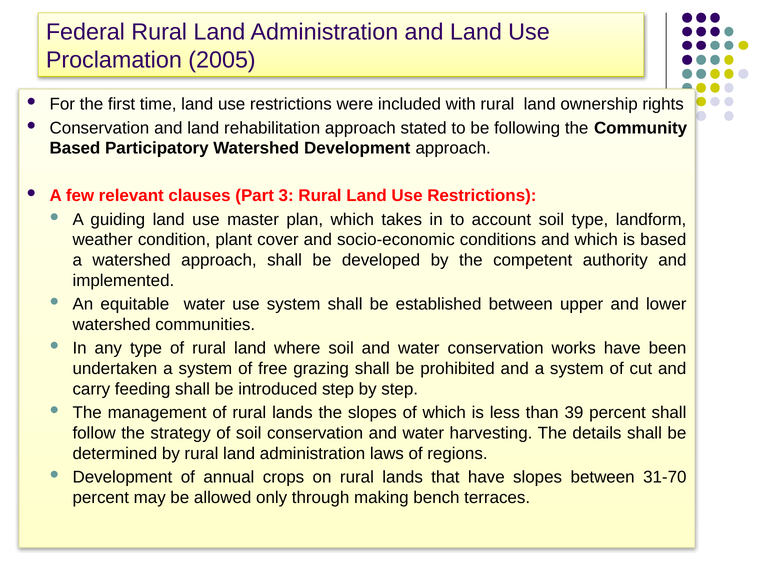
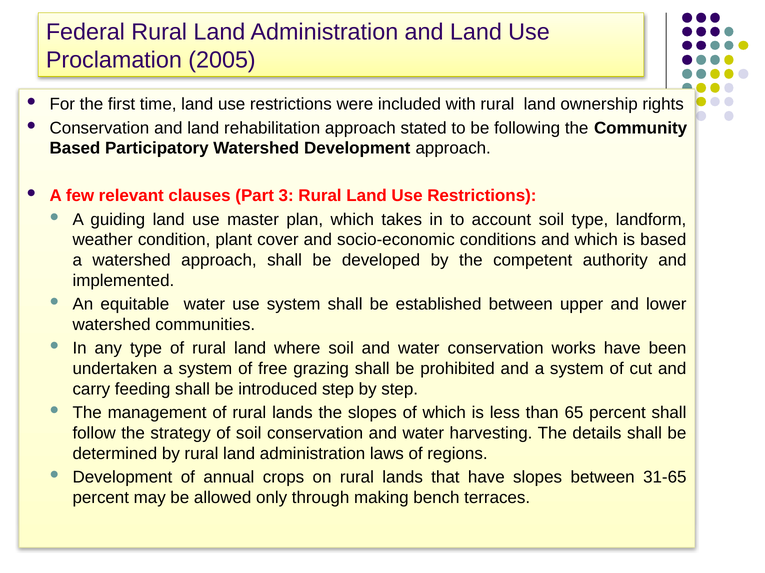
39: 39 -> 65 (574, 413)
31-70: 31-70 -> 31-65 (665, 478)
